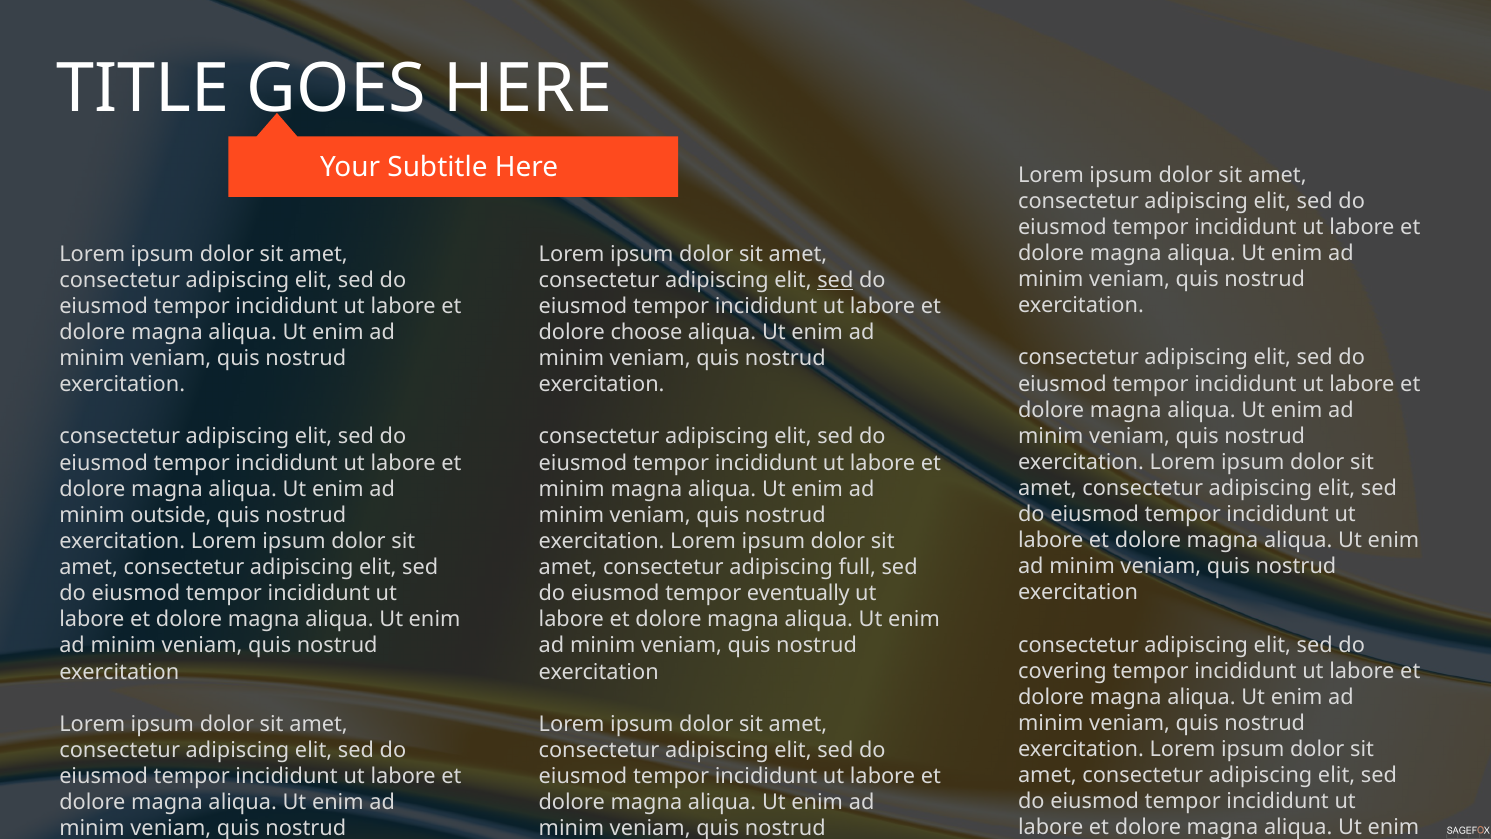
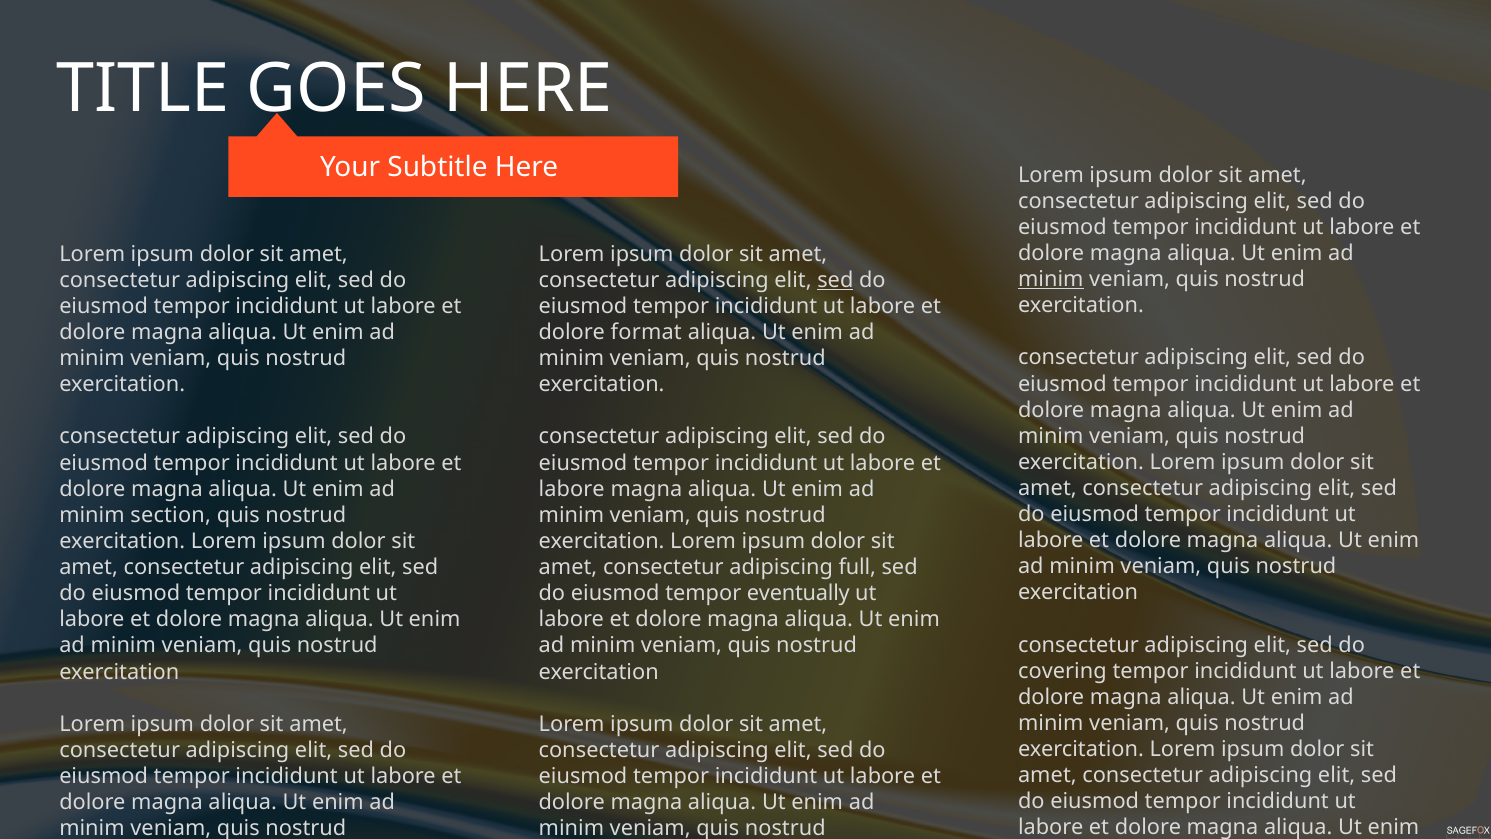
minim underline: none -> present (1051, 279)
choose: choose -> format (646, 332)
minim: minim -> labore (572, 489)
outside: outside -> section (171, 515)
